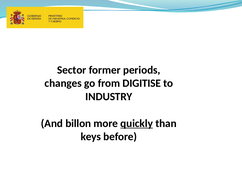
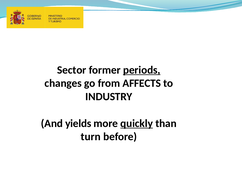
periods underline: none -> present (142, 70)
DIGITISE: DIGITISE -> AFFECTS (142, 83)
billon: billon -> yields (78, 123)
keys: keys -> turn (91, 136)
